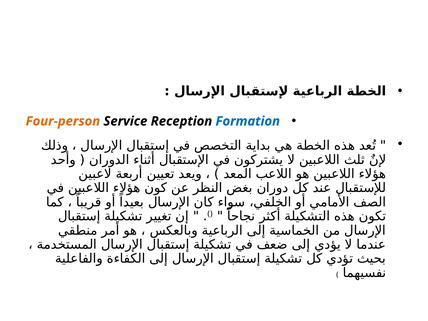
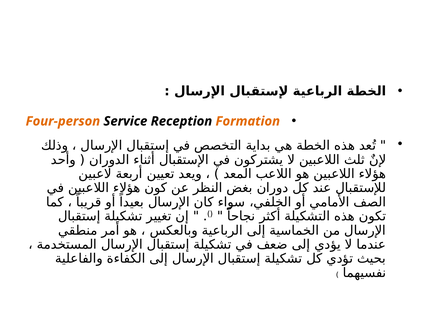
Formation colour: blue -> orange (248, 121)
